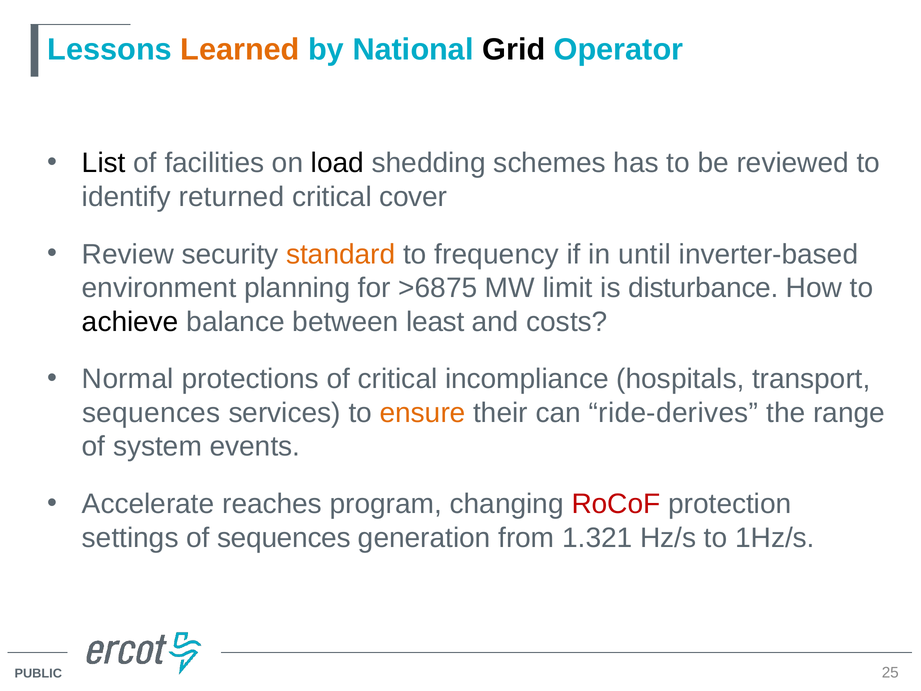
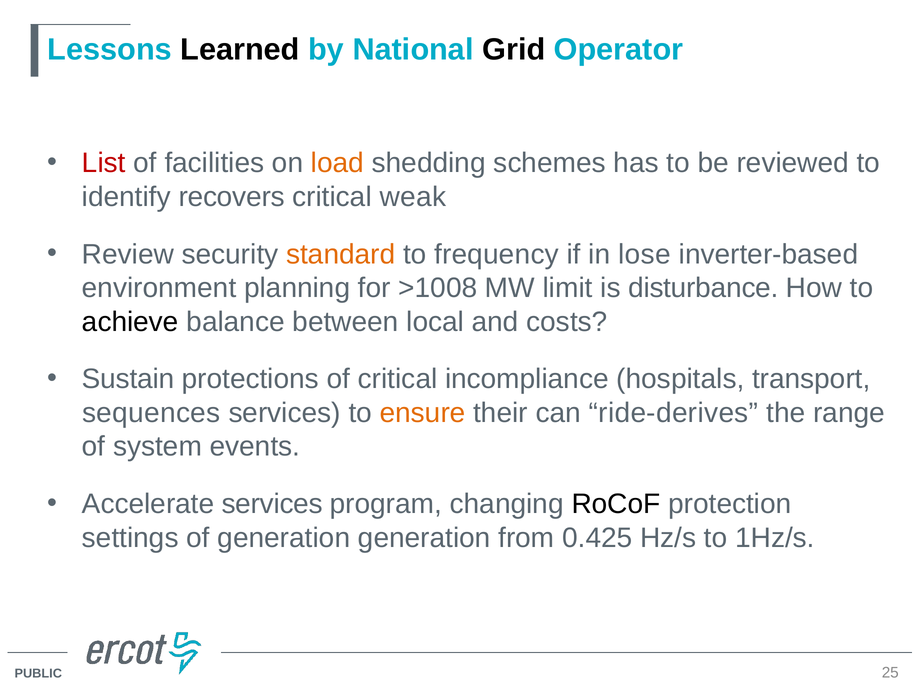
Learned colour: orange -> black (240, 50)
List colour: black -> red (104, 163)
load colour: black -> orange (338, 163)
returned: returned -> recovers (232, 197)
cover: cover -> weak (413, 197)
until: until -> lose (644, 254)
>6875: >6875 -> >1008 (438, 288)
least: least -> local (435, 322)
Normal: Normal -> Sustain (128, 379)
Accelerate reaches: reaches -> services (272, 504)
RoCoF colour: red -> black (616, 504)
of sequences: sequences -> generation (284, 538)
1.321: 1.321 -> 0.425 (597, 538)
